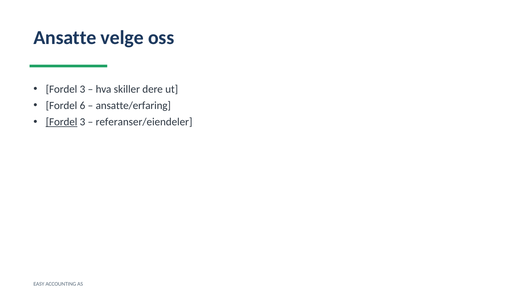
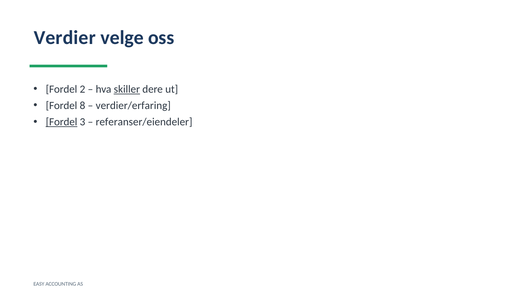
Ansatte: Ansatte -> Verdier (65, 38)
3: 3 -> 2 (82, 89)
skiller underline: none -> present (127, 89)
6: 6 -> 8 (82, 106)
ansatte/erfaring: ansatte/erfaring -> verdier/erfaring (133, 106)
